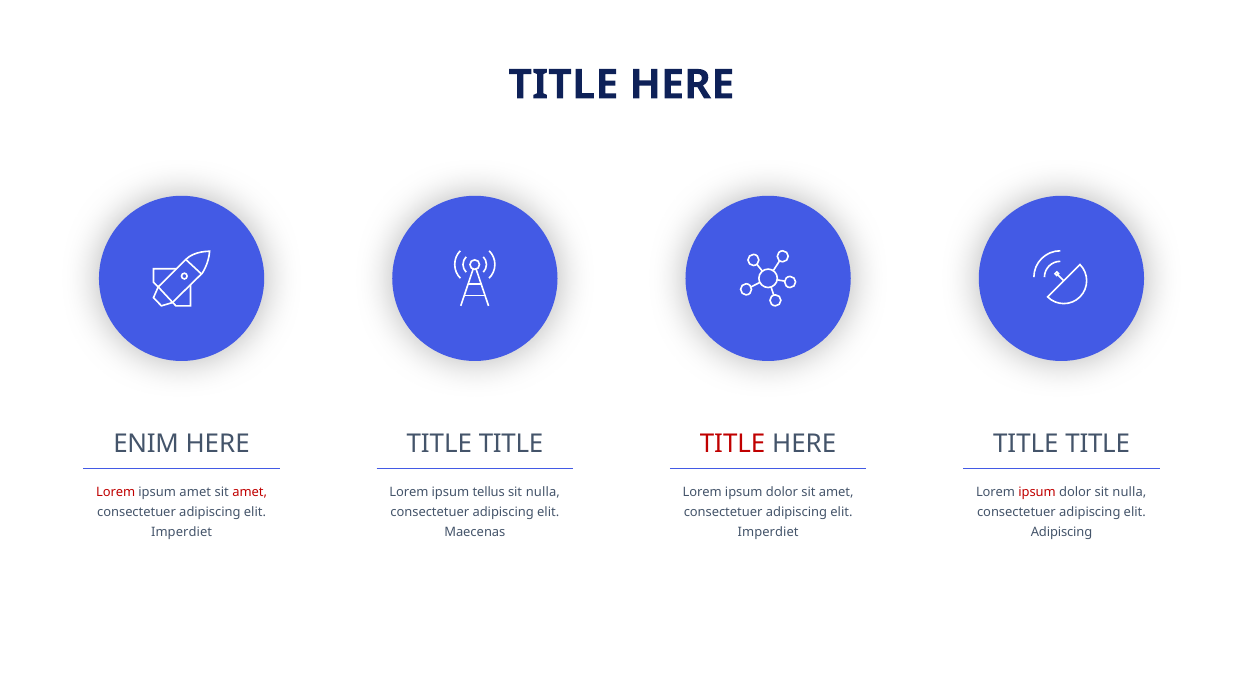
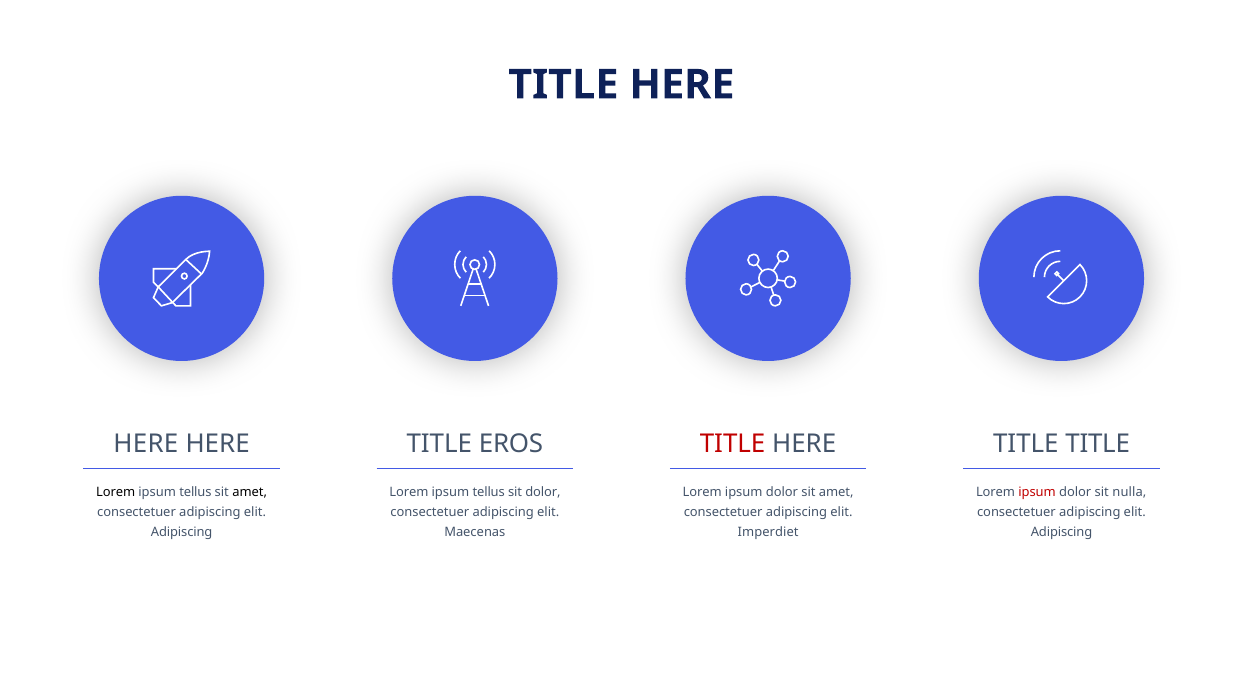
ENIM: ENIM -> HERE (146, 444)
TITLE: TITLE -> EROS (511, 444)
Lorem colour: red -> black (116, 492)
amet: amet -> tellus (195, 492)
amet colour: red -> black (250, 492)
nulla: nulla -> dolor (543, 492)
Imperdiet: Imperdiet -> Adipiscing (182, 533)
